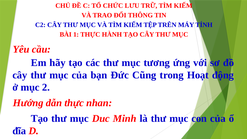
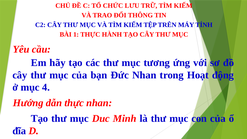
Đức Cũng: Cũng -> Nhan (144, 75)
2: 2 -> 4 (46, 87)
